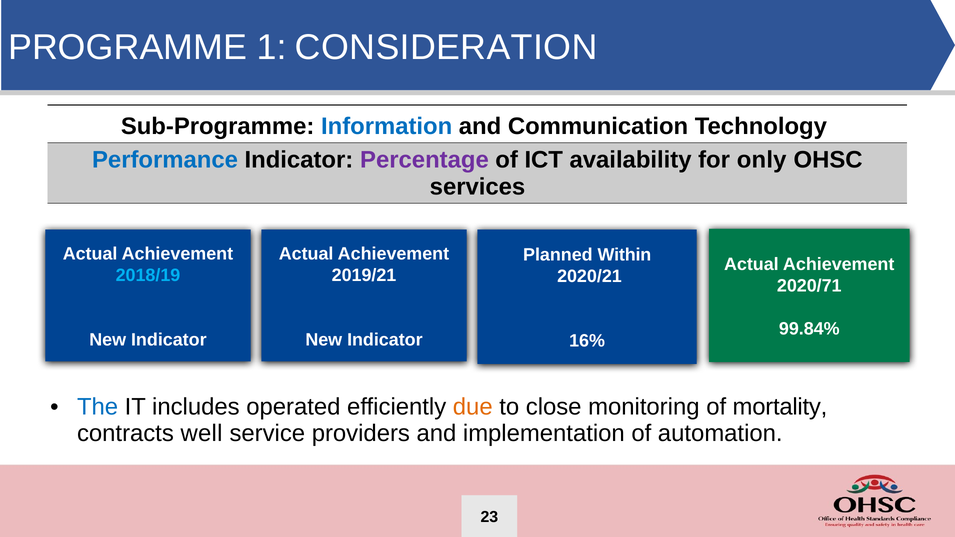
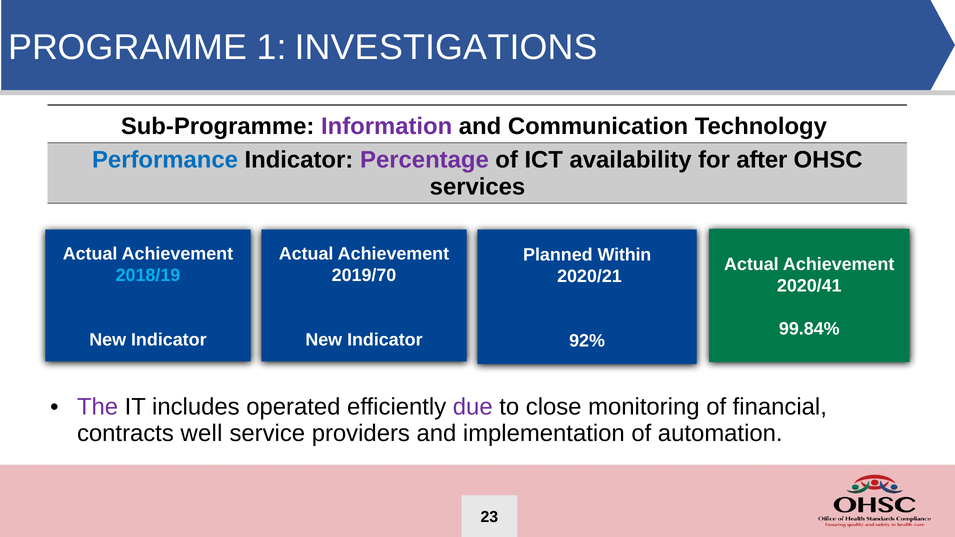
CONSIDERATION: CONSIDERATION -> INVESTIGATIONS (446, 48)
Information colour: blue -> purple (387, 126)
only: only -> after (762, 160)
2019/21: 2019/21 -> 2019/70 (364, 275)
2020/71: 2020/71 -> 2020/41 (809, 286)
16%: 16% -> 92% (587, 341)
The colour: blue -> purple (98, 407)
due colour: orange -> purple (473, 407)
mortality: mortality -> financial (780, 407)
